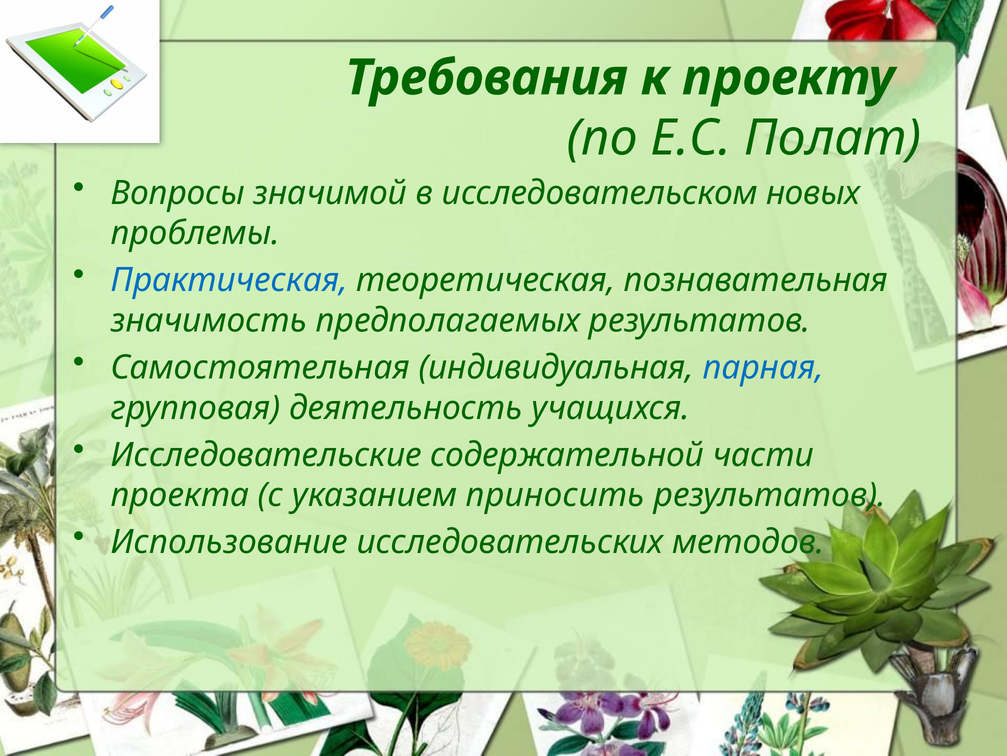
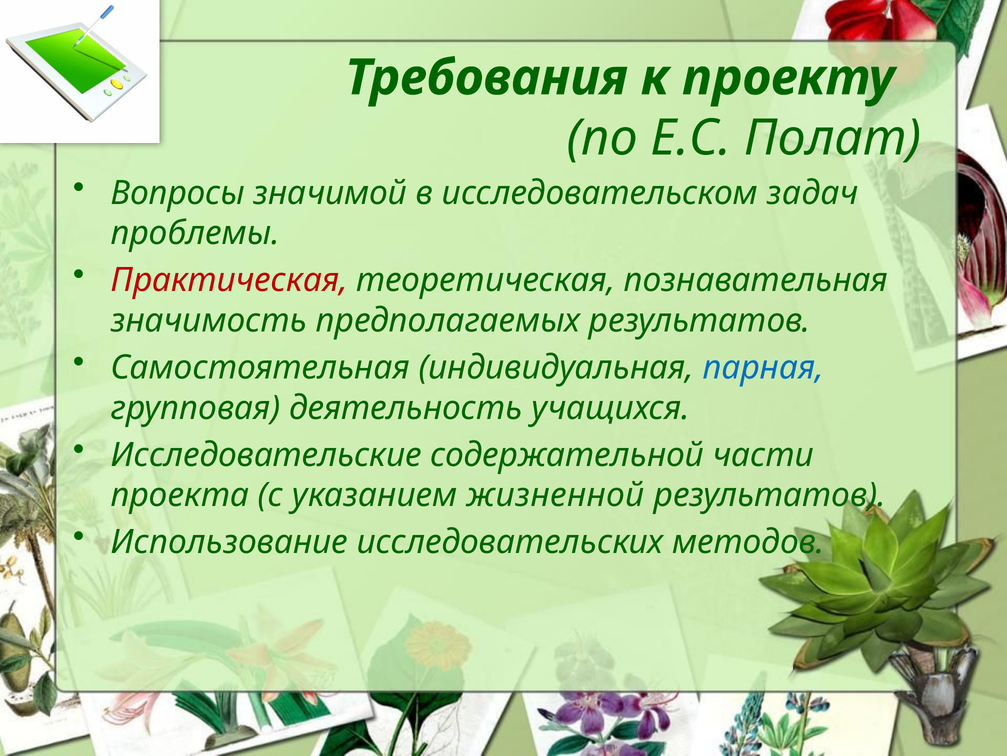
новых: новых -> задач (813, 193)
Практическая colour: blue -> red (229, 280)
приносить: приносить -> жизненной (555, 495)
